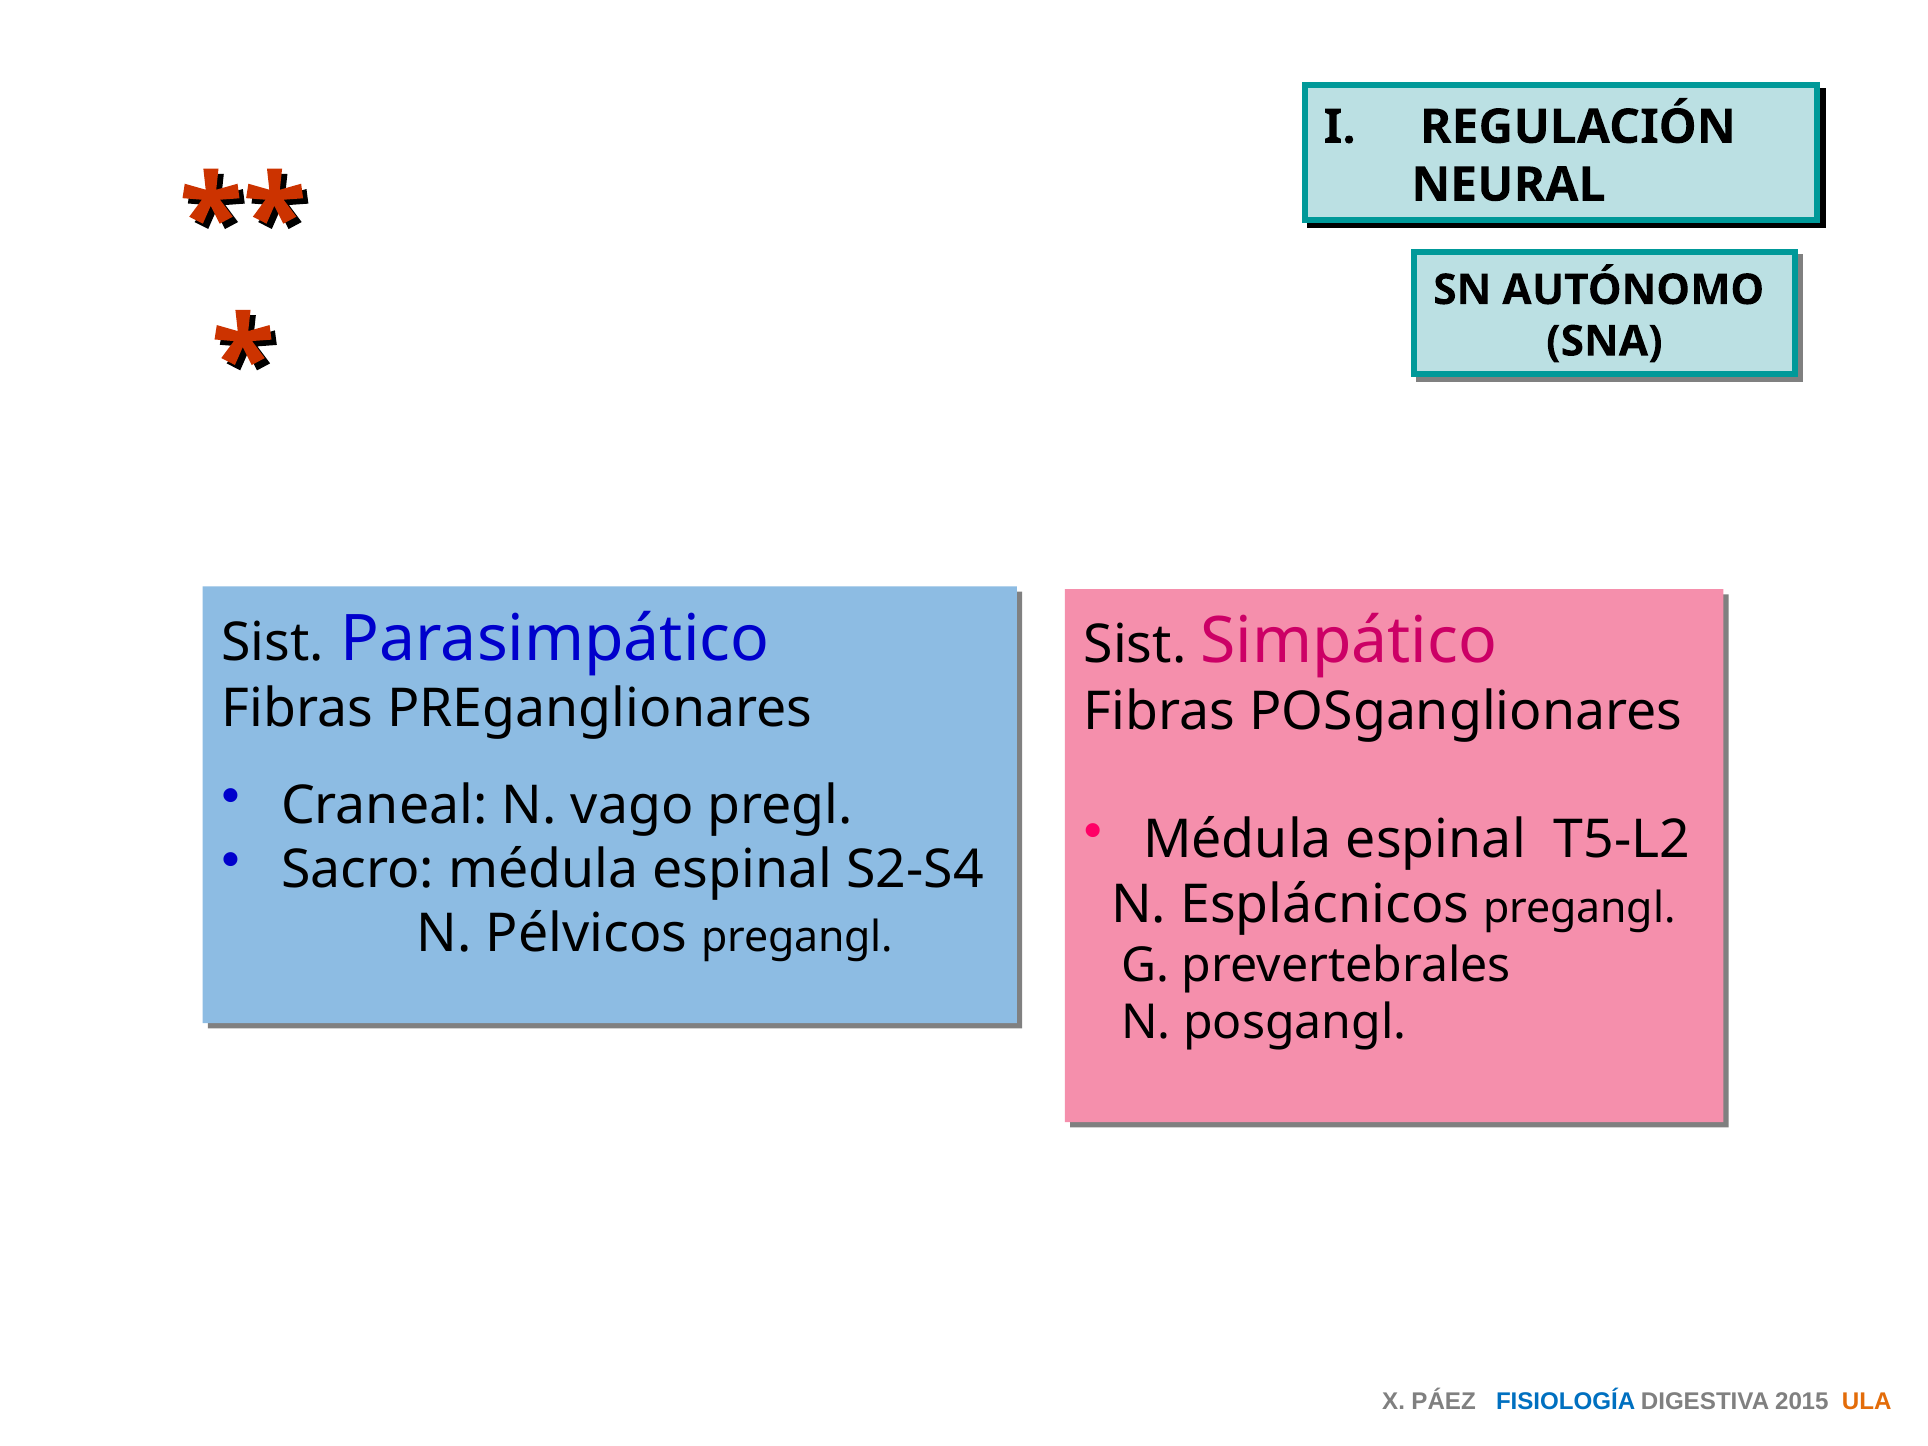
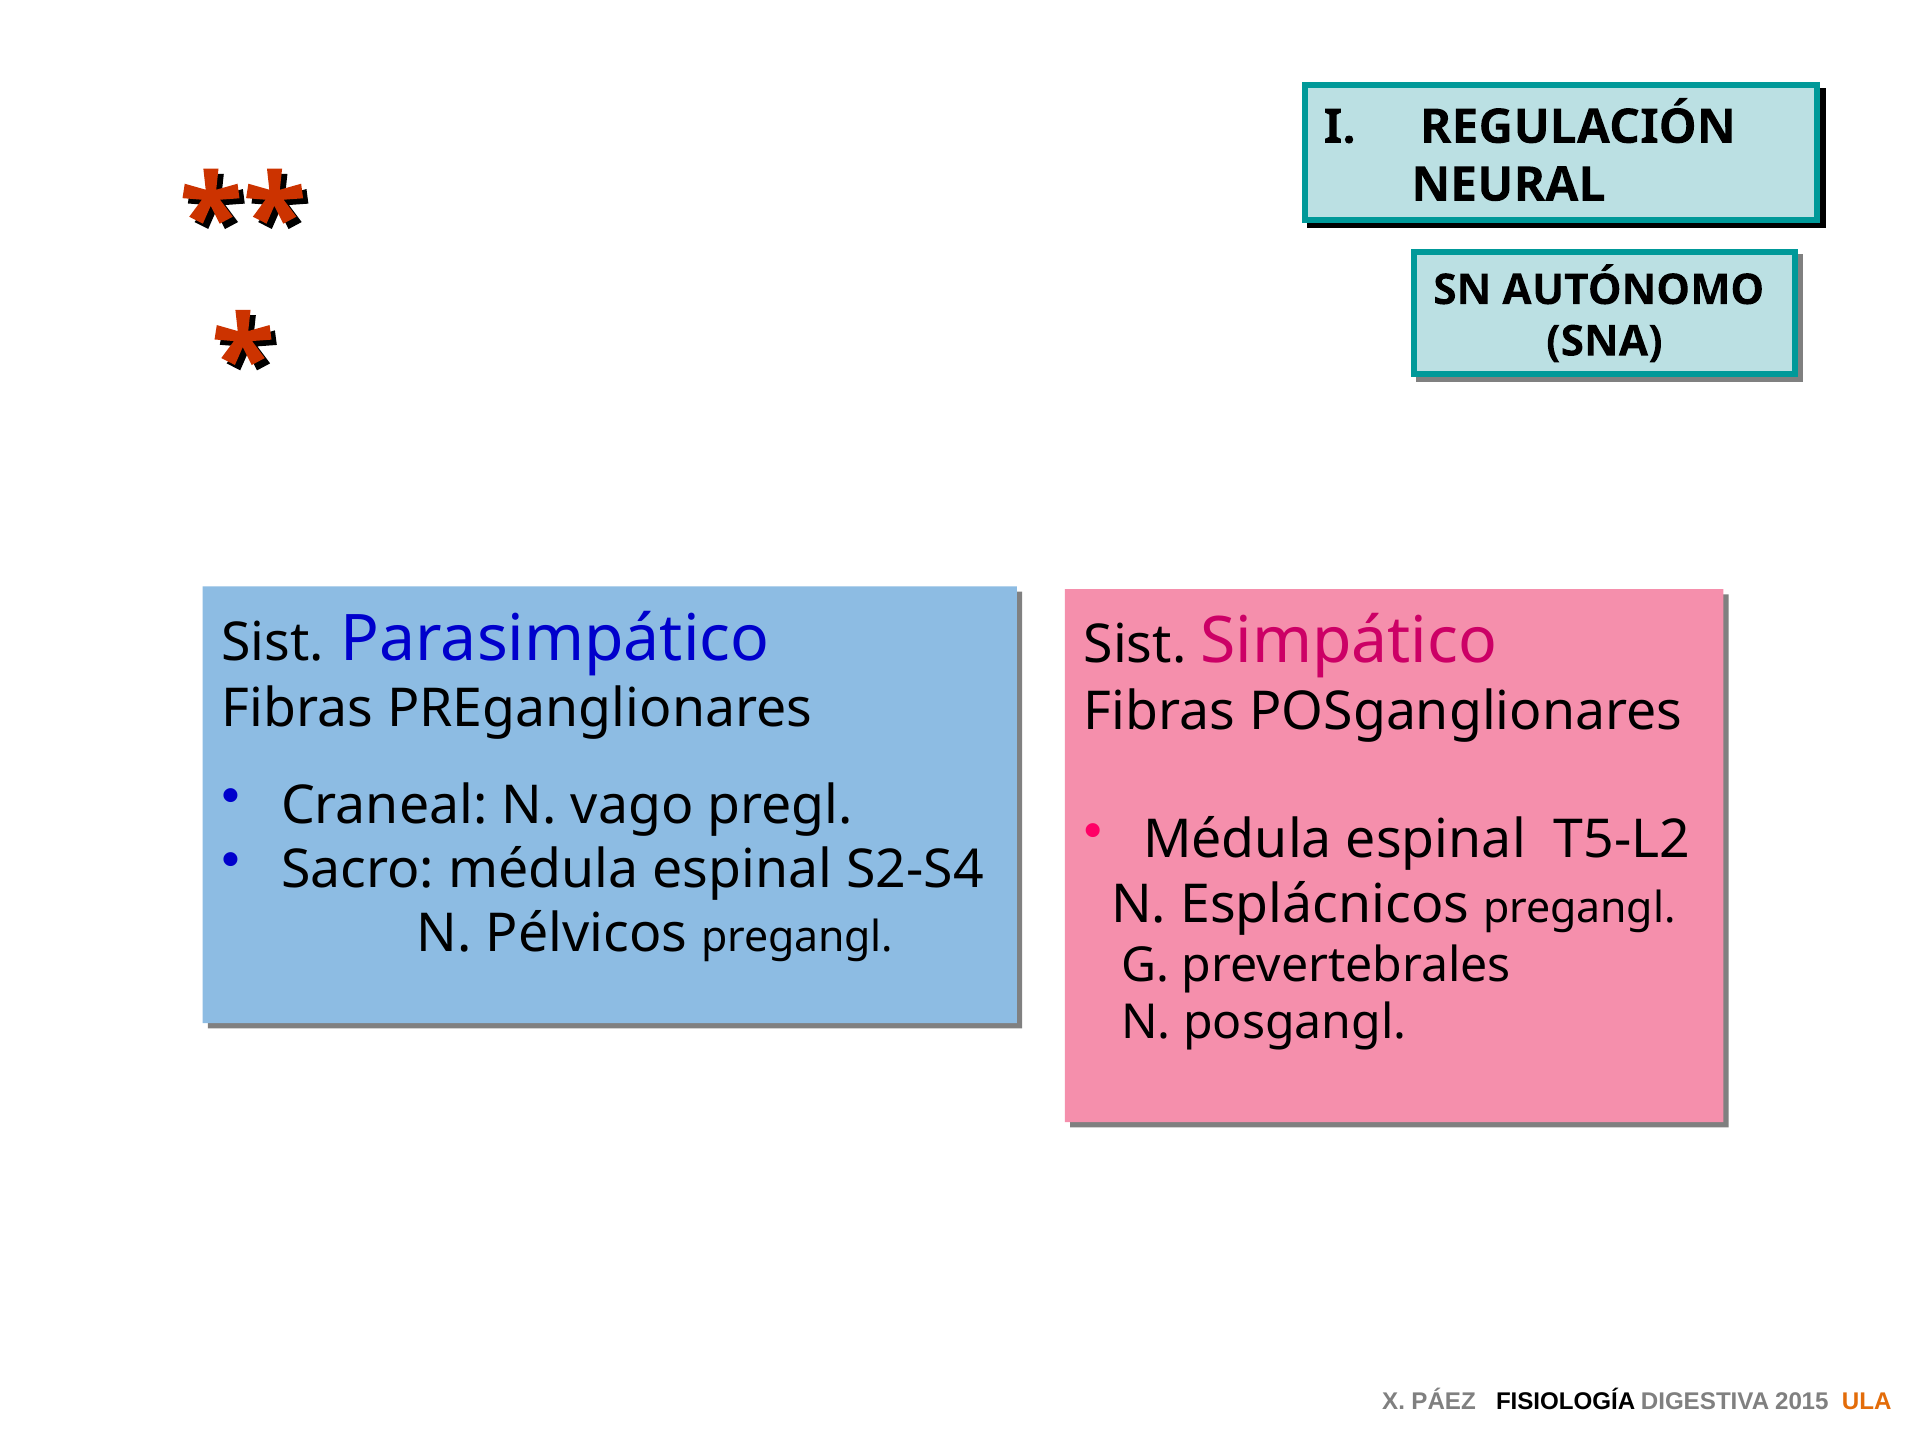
FISIOLOGÍA colour: blue -> black (1566, 1401)
